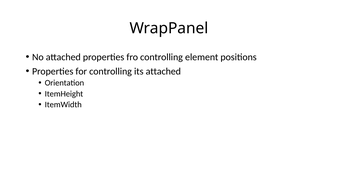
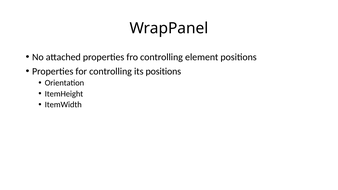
its attached: attached -> positions (163, 71)
